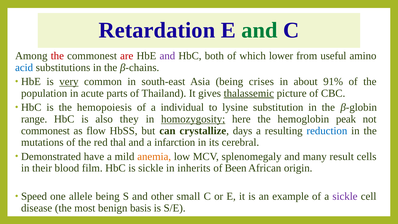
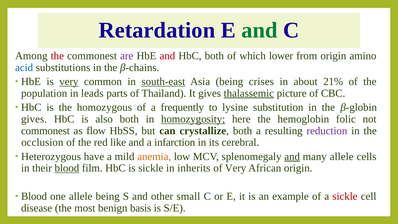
are colour: red -> purple (127, 56)
and colour: purple -> red (167, 56)
from useful: useful -> origin (333, 56)
south-east underline: none -> present (163, 82)
91%: 91% -> 21% (333, 82)
acute: acute -> leads (92, 93)
hemopoiesis: hemopoiesis -> homozygous (104, 107)
individual: individual -> frequently (182, 107)
range: range -> gives (34, 119)
also they: they -> both (129, 119)
peak: peak -> folic (346, 119)
crystallize days: days -> both (243, 131)
reduction colour: blue -> purple (327, 131)
mutations: mutations -> occlusion (42, 142)
thal: thal -> like (118, 142)
Demonstrated: Demonstrated -> Heterozygous (51, 156)
and underline: none -> present (292, 156)
many result: result -> allele (342, 156)
blood underline: none -> present (67, 168)
of Been: Been -> Very (236, 168)
Speed: Speed -> Blood (34, 196)
sickle colour: purple -> red (345, 196)
